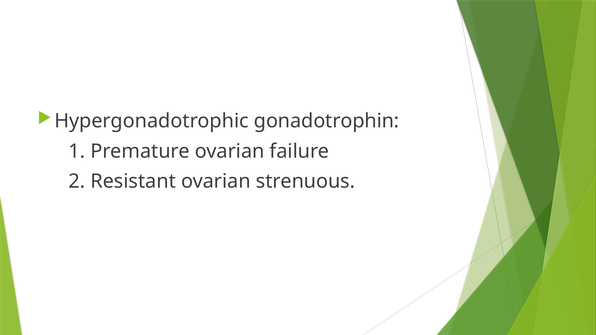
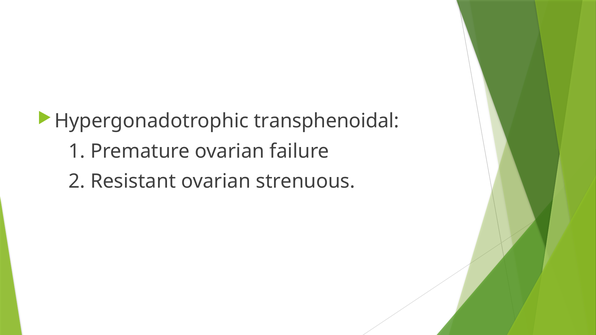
gonadotrophin: gonadotrophin -> transphenoidal (327, 121)
